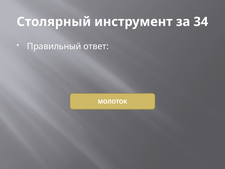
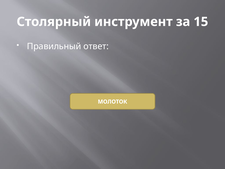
34: 34 -> 15 (201, 22)
